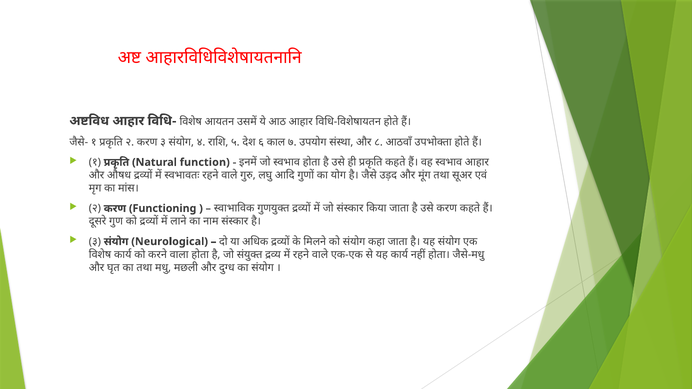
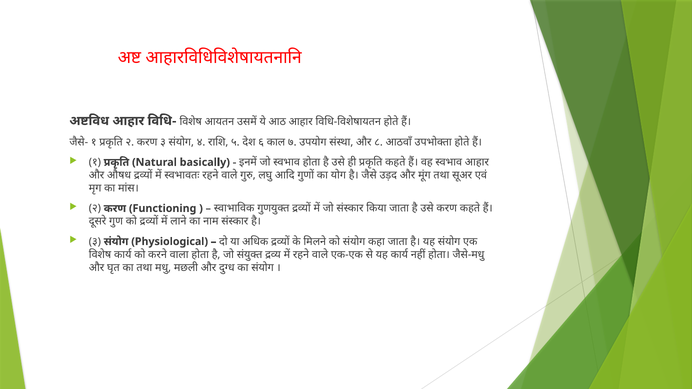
function: function -> basically (205, 162)
Neurological: Neurological -> Physiological (170, 242)
